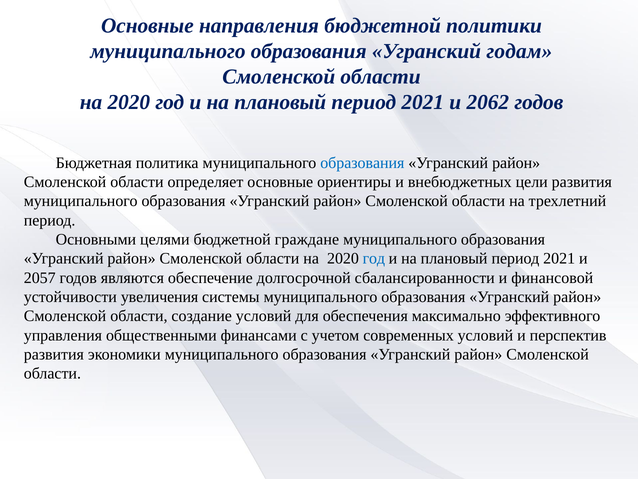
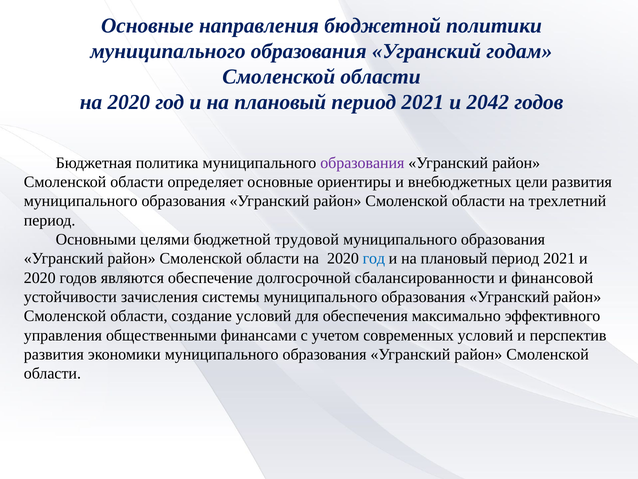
2062: 2062 -> 2042 (488, 102)
образования colour: blue -> purple (362, 163)
граждане: граждане -> трудовой (307, 239)
2057: 2057 -> 2020 (40, 278)
увеличения: увеличения -> зачисления (159, 297)
